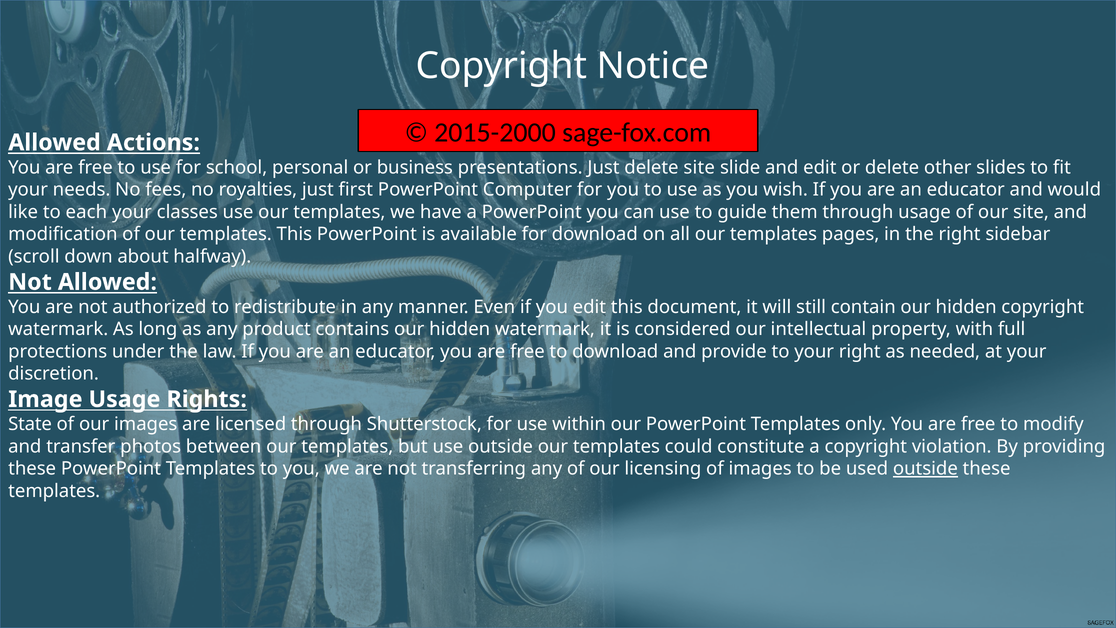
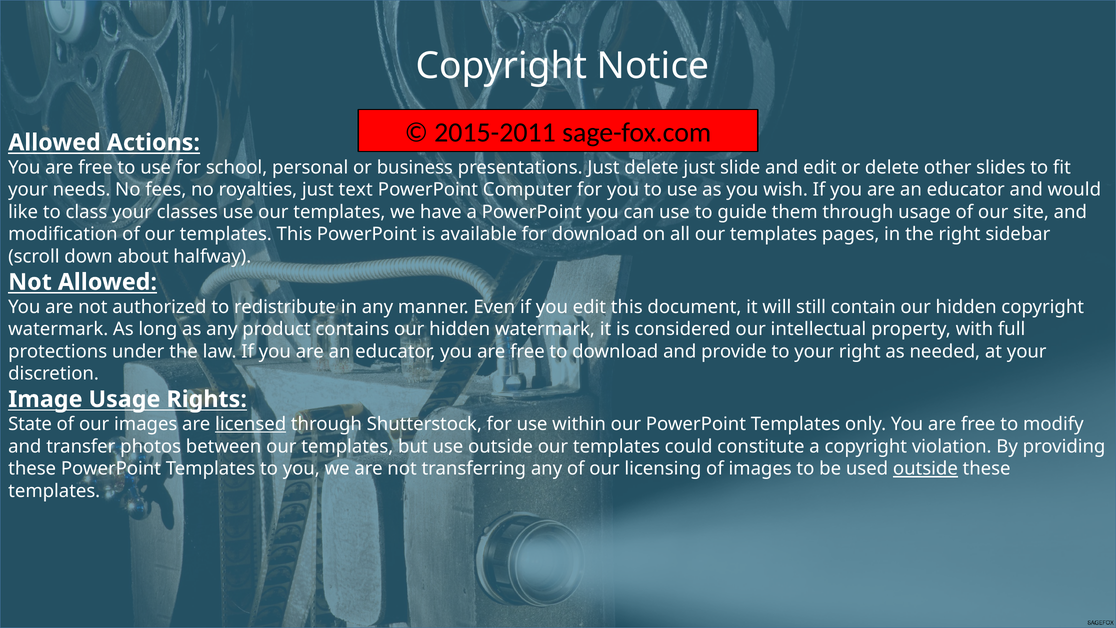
2015-2000: 2015-2000 -> 2015-2011 (495, 132)
delete site: site -> just (699, 167)
first: first -> text (356, 190)
each: each -> class (86, 212)
licensed underline: none -> present (251, 424)
